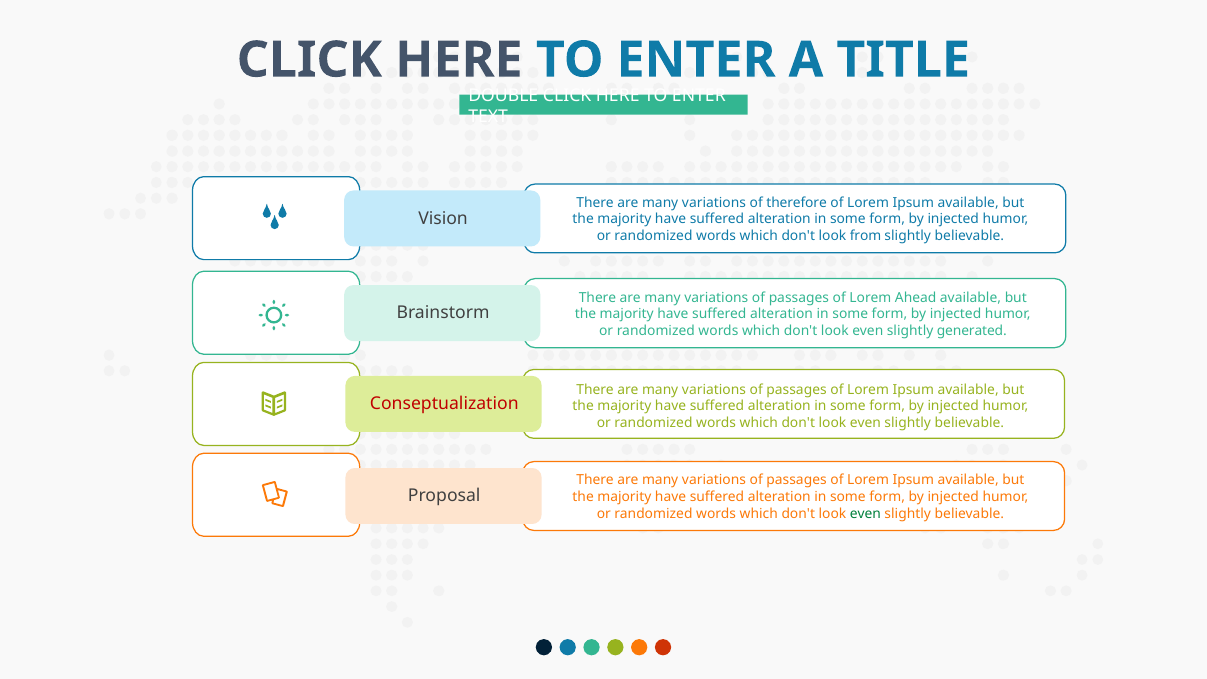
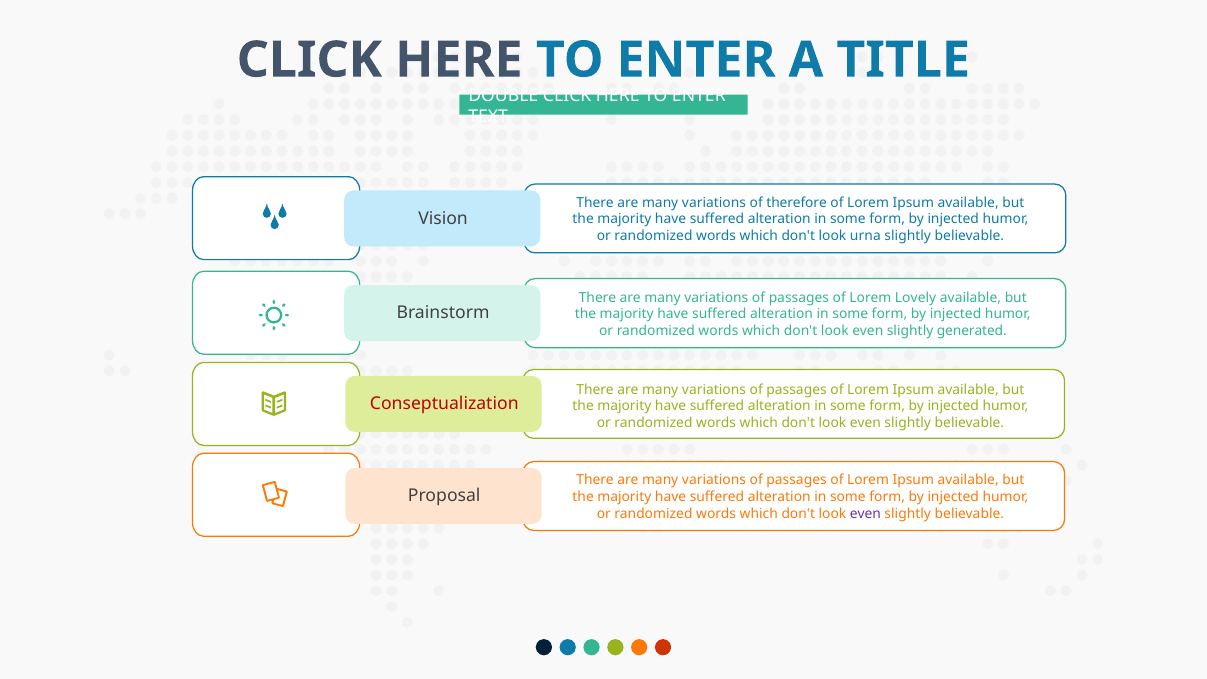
from: from -> urna (865, 236)
Ahead: Ahead -> Lovely (916, 298)
even colour: green -> purple (865, 513)
